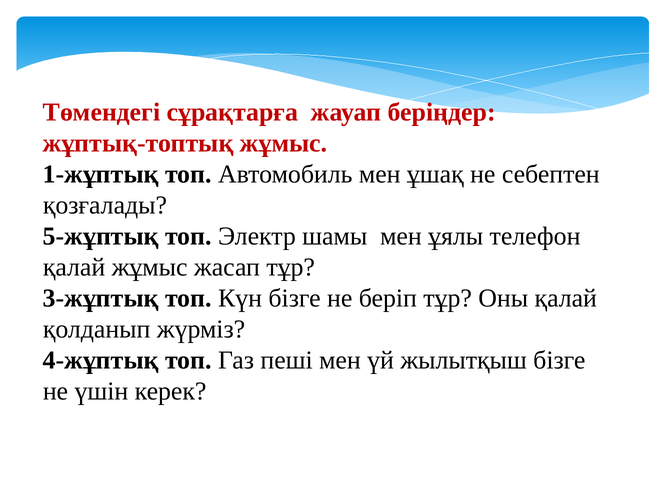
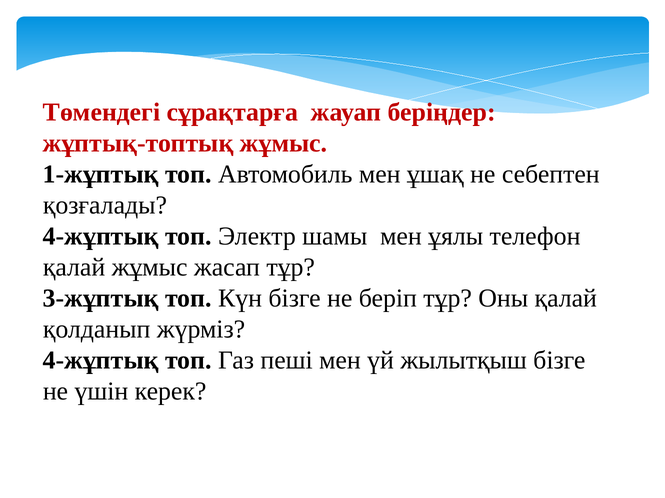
5-жұптық: 5-жұптық -> 4-жұптық (101, 236)
